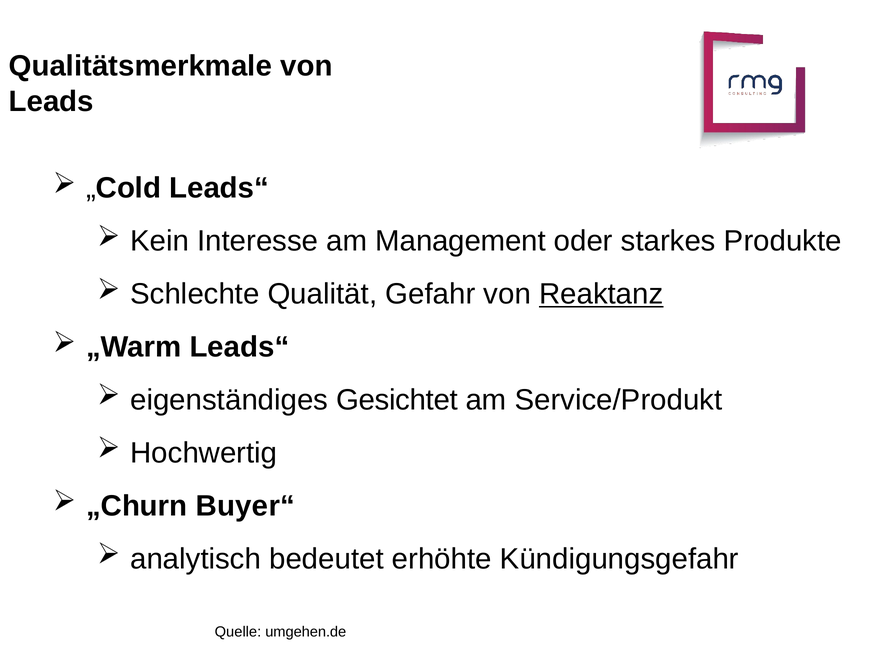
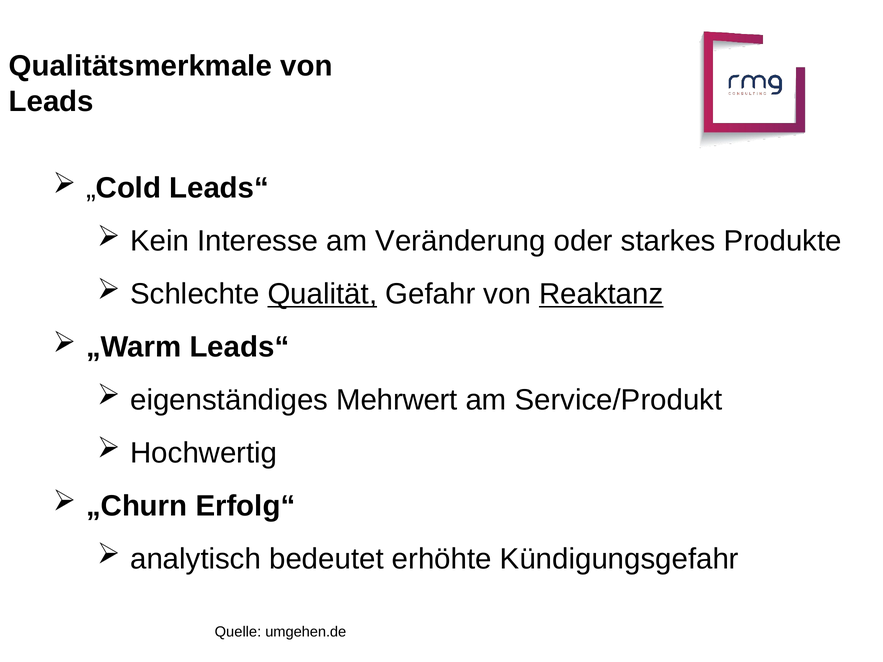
Management: Management -> Veränderung (461, 241)
Qualität underline: none -> present (322, 294)
Gesichtet: Gesichtet -> Mehrwert (397, 400)
Buyer“: Buyer“ -> Erfolg“ (245, 506)
